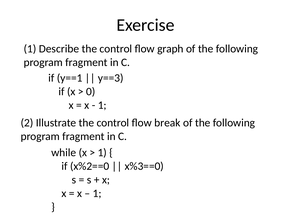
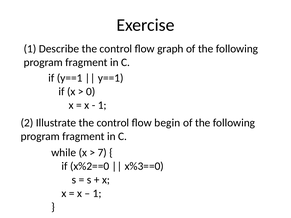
y==3: y==3 -> y==1 (111, 78)
break: break -> begin (167, 123)
1: 1 -> 7 (102, 153)
